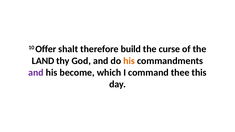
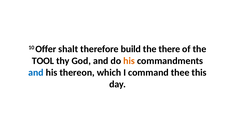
curse: curse -> there (169, 49)
LAND: LAND -> TOOL (43, 61)
and colour: purple -> blue (36, 73)
become: become -> thereon (77, 73)
